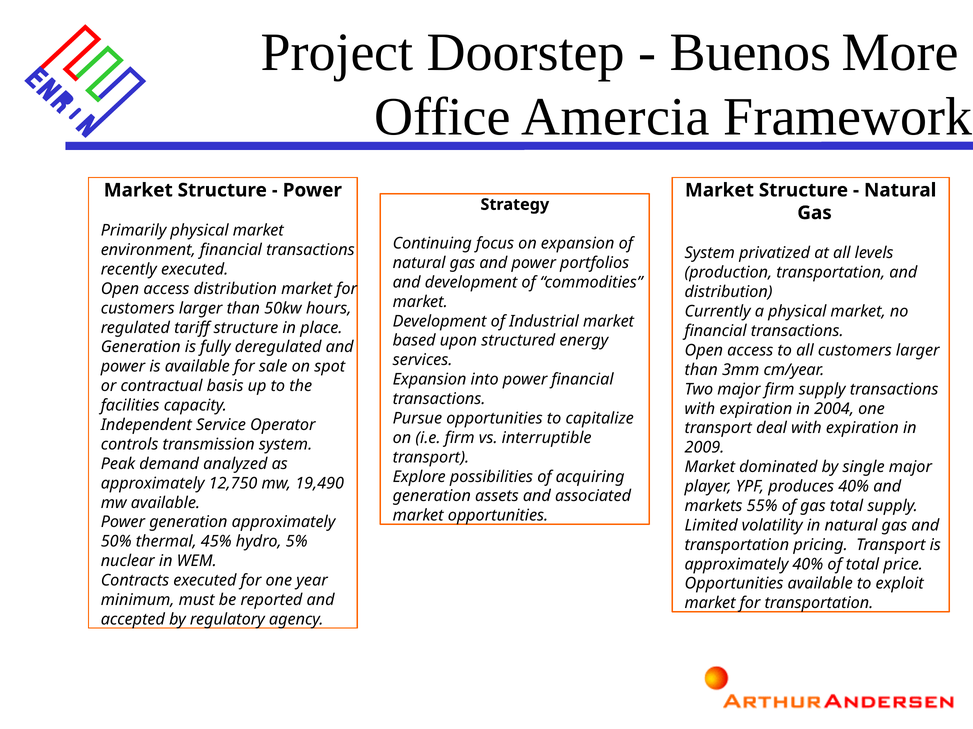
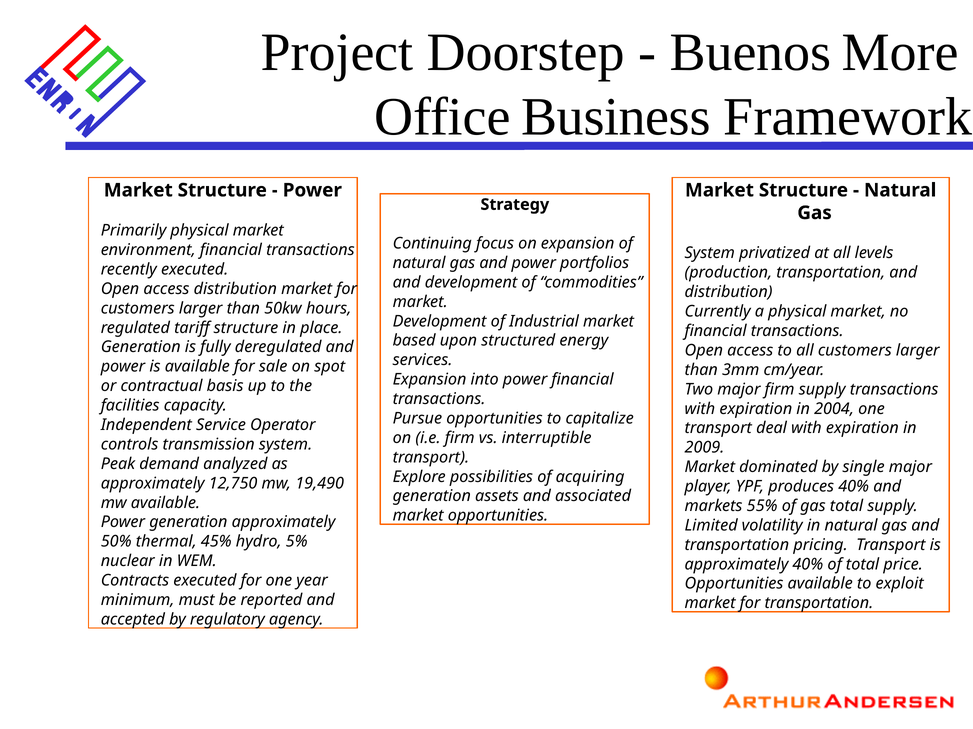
Amercia: Amercia -> Business (616, 117)
